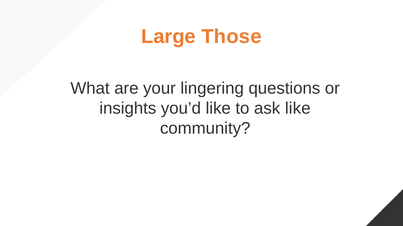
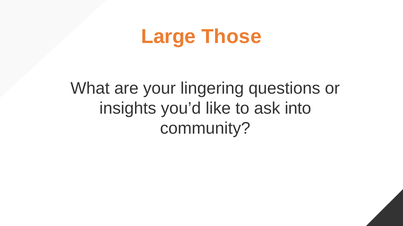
ask like: like -> into (298, 109)
